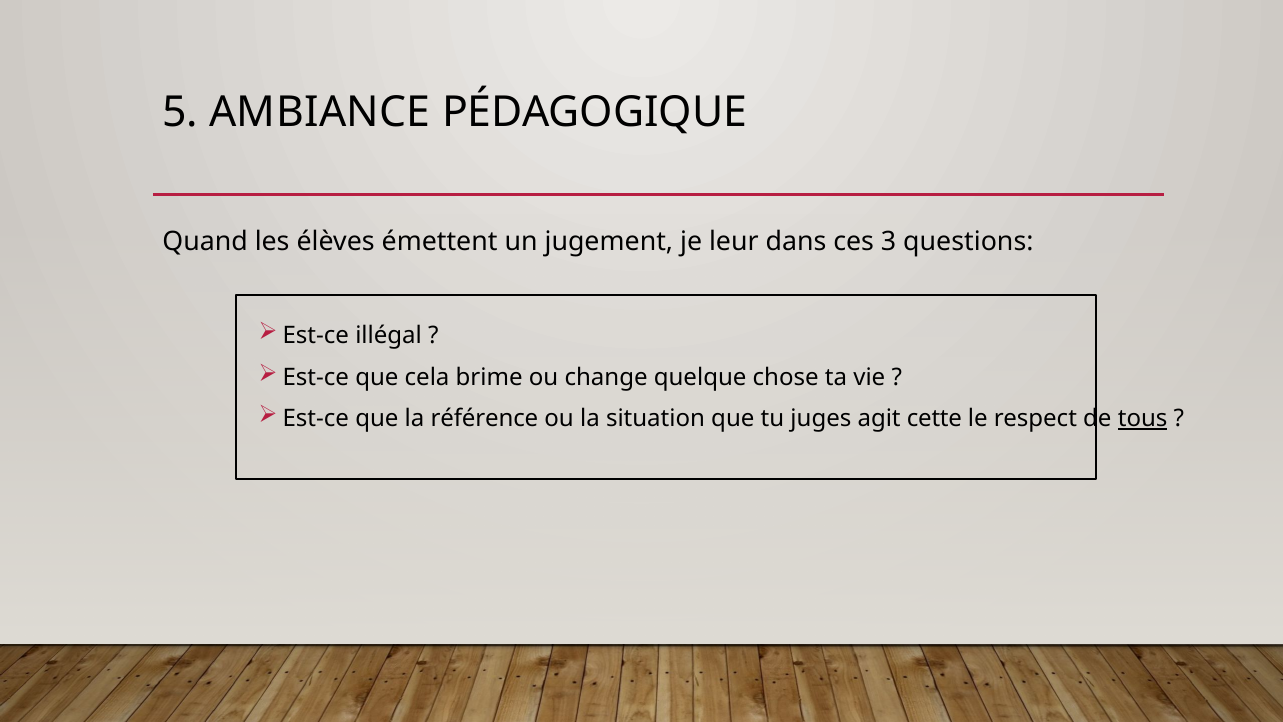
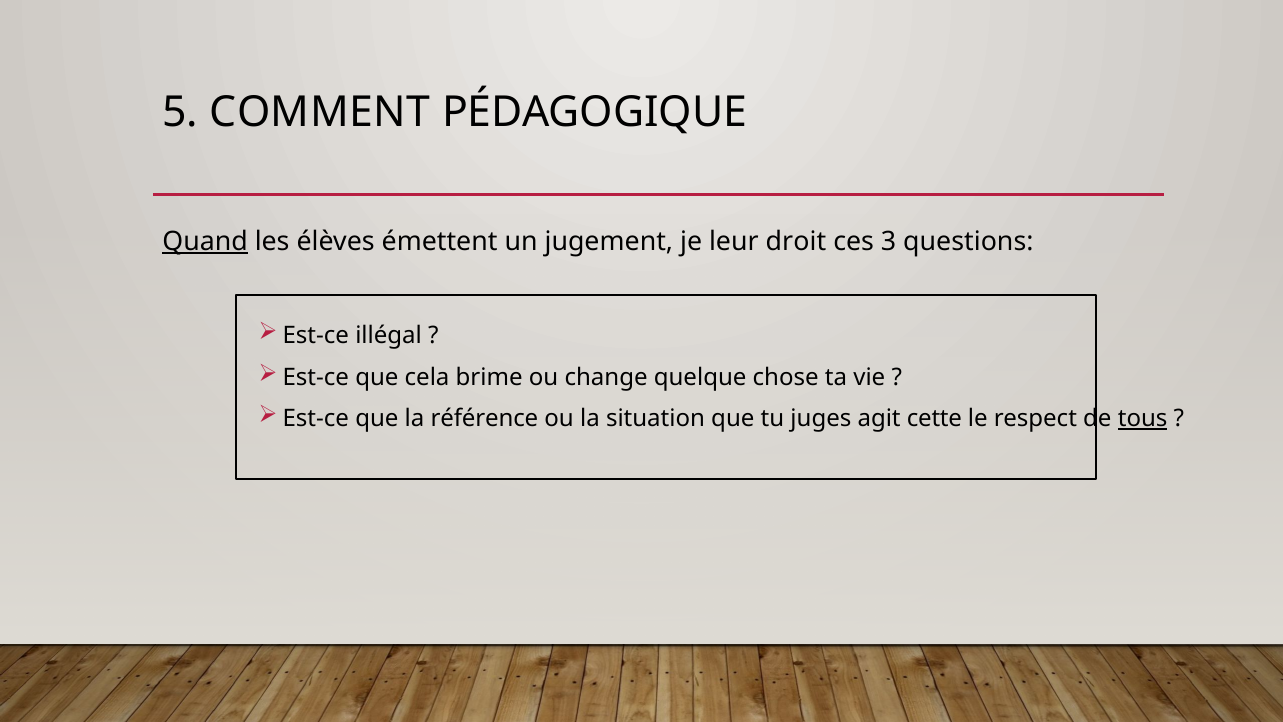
AMBIANCE: AMBIANCE -> COMMENT (320, 112)
Quand underline: none -> present (205, 241)
dans: dans -> droit (796, 241)
